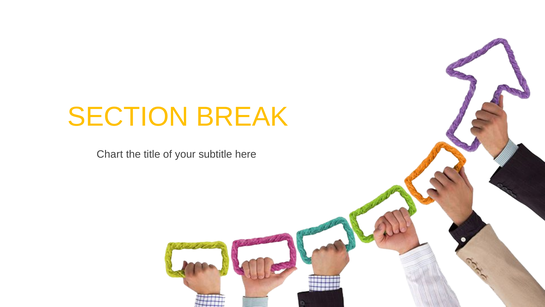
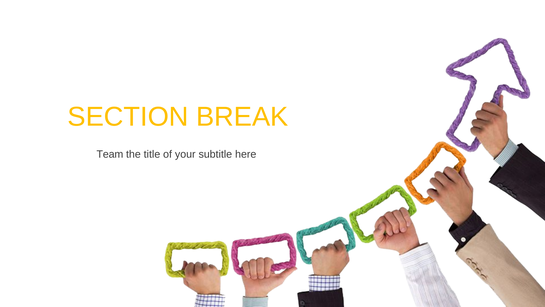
Chart: Chart -> Team (110, 154)
